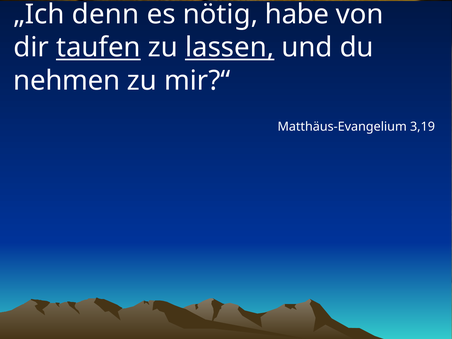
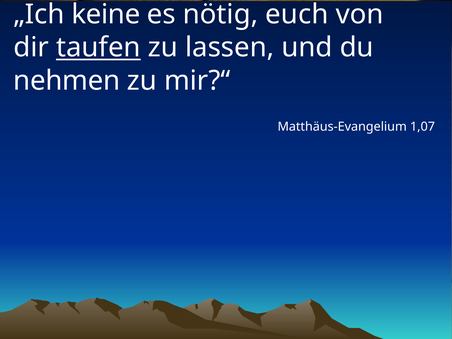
denn: denn -> keine (106, 14)
habe: habe -> euch (297, 14)
lassen underline: present -> none (230, 48)
3,19: 3,19 -> 1,07 (423, 127)
